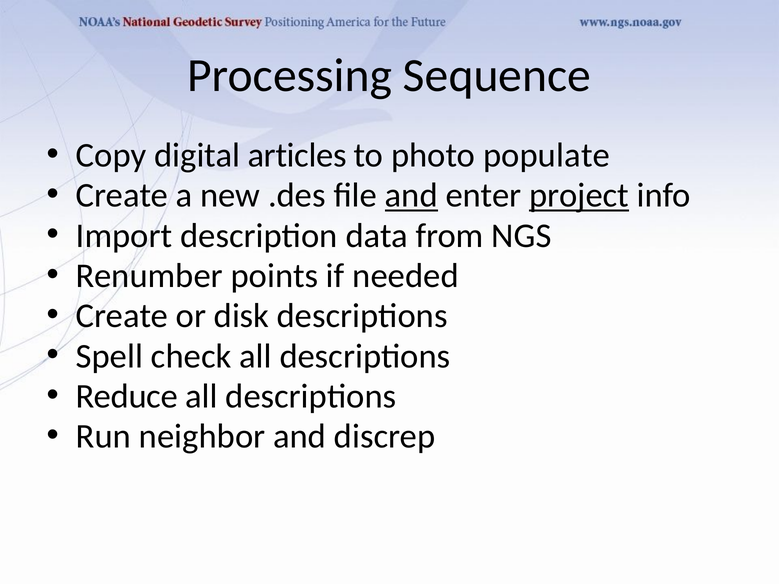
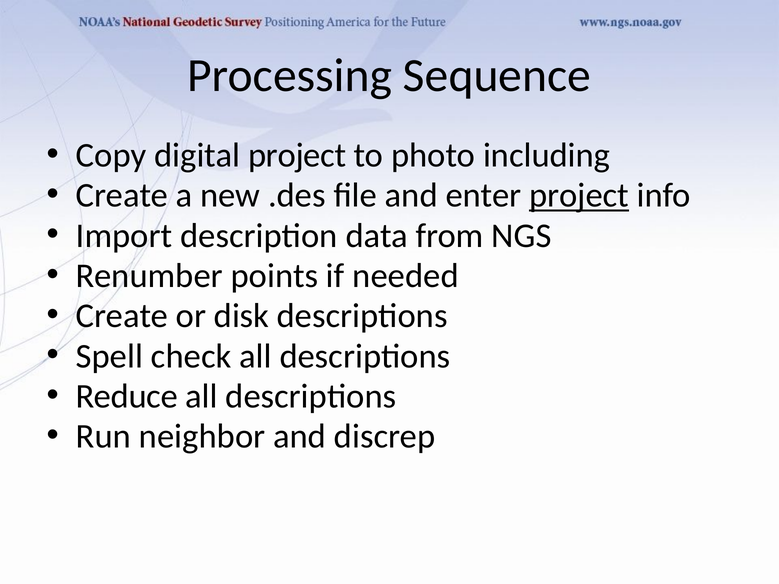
digital articles: articles -> project (297, 155)
populate: populate -> including (547, 155)
and underline: present -> none (411, 196)
